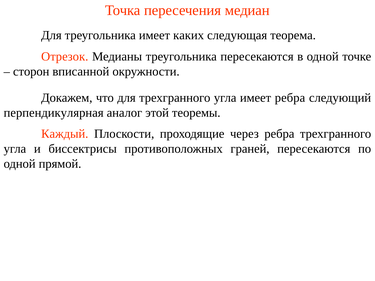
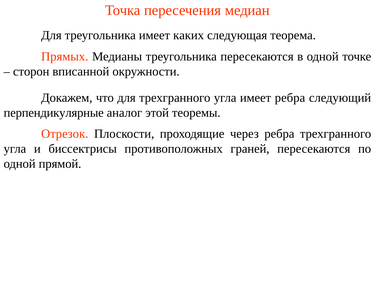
Отрезок: Отрезок -> Прямых (65, 56)
перпендикулярная: перпендикулярная -> перпендикулярные (54, 113)
Каждый: Каждый -> Отрезок (65, 134)
